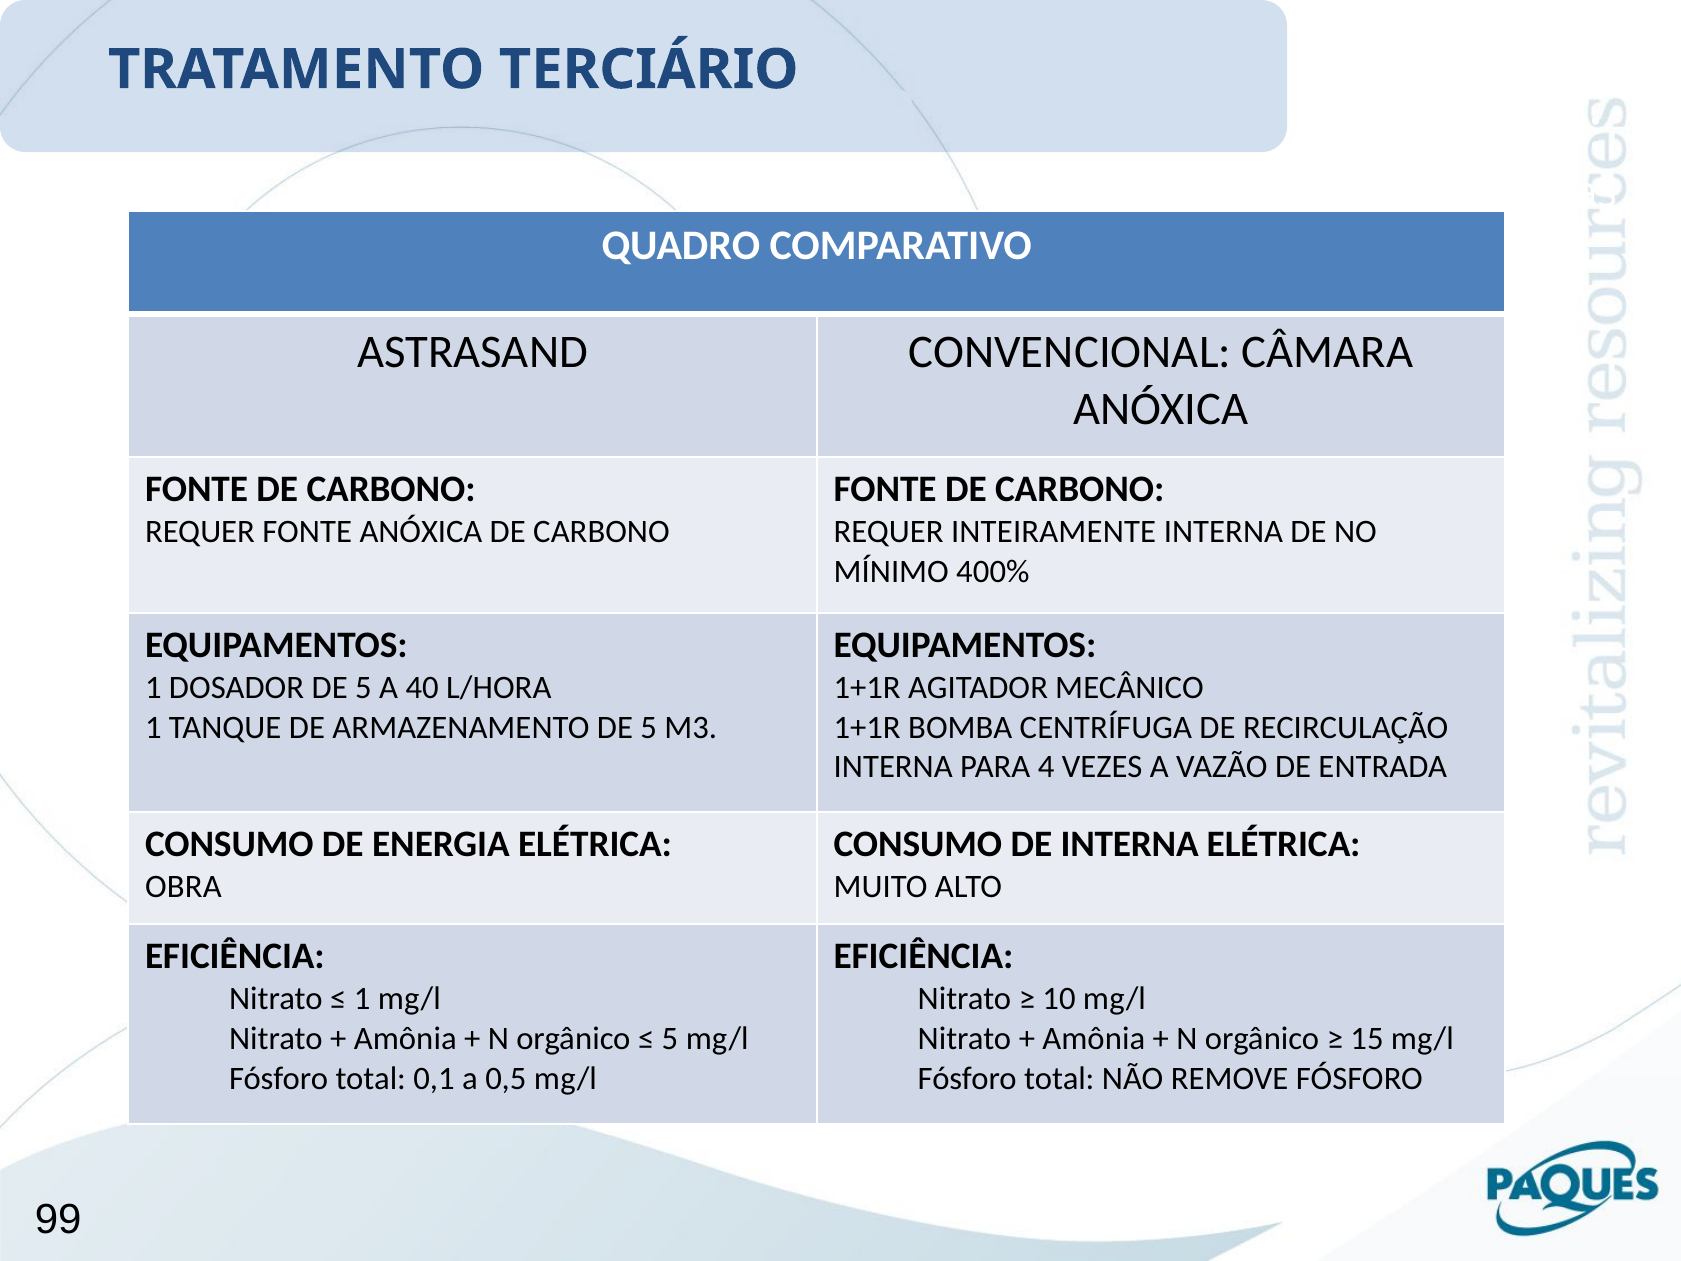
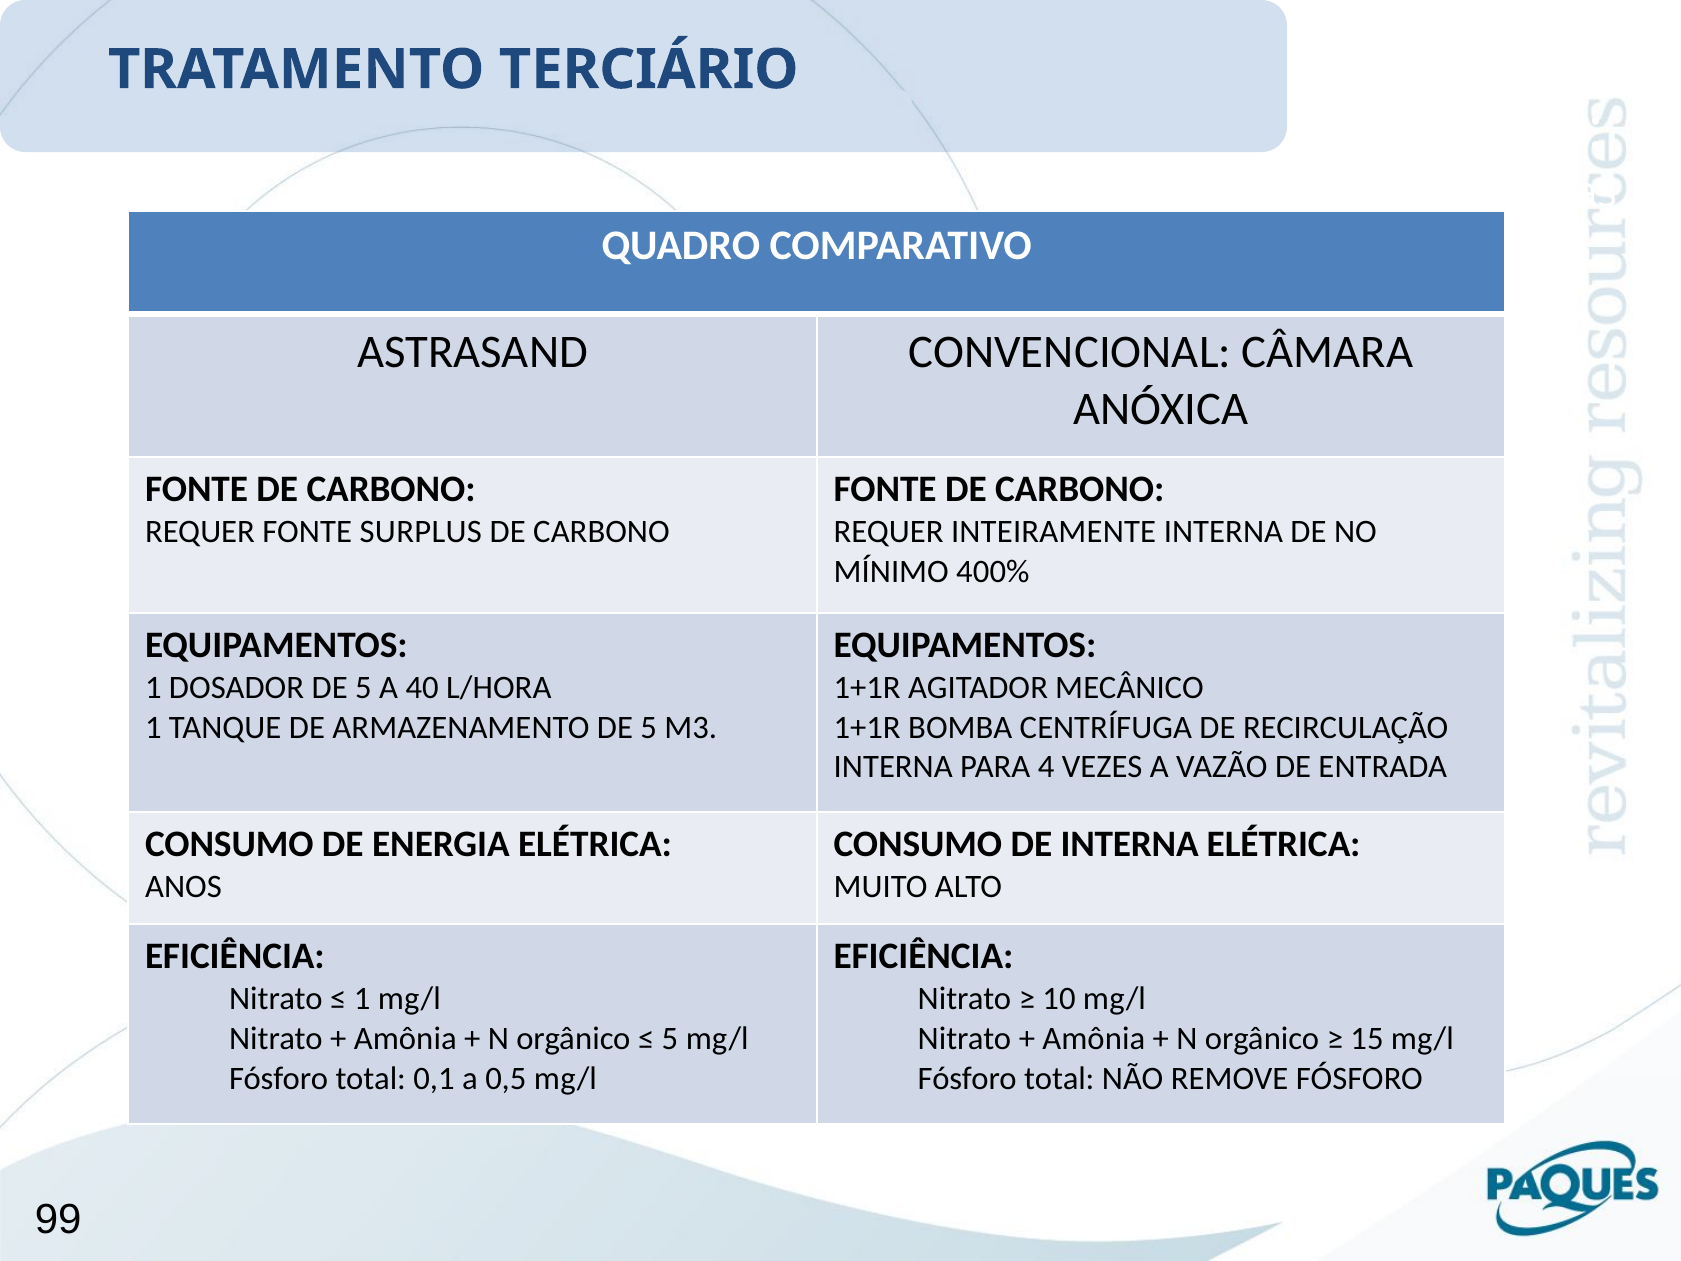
FONTE ANÓXICA: ANÓXICA -> SURPLUS (421, 532)
OBRA: OBRA -> ANOS (183, 886)
